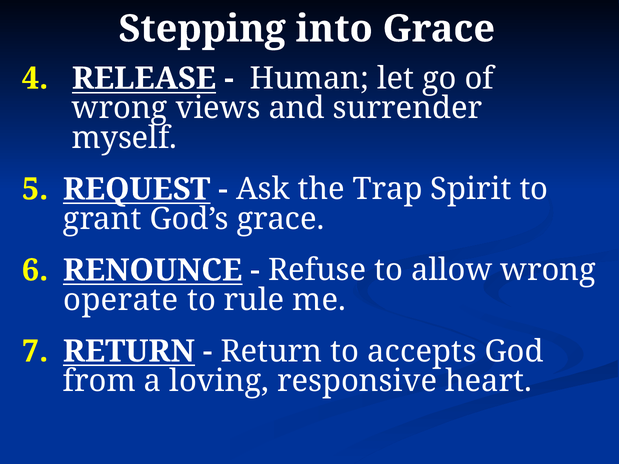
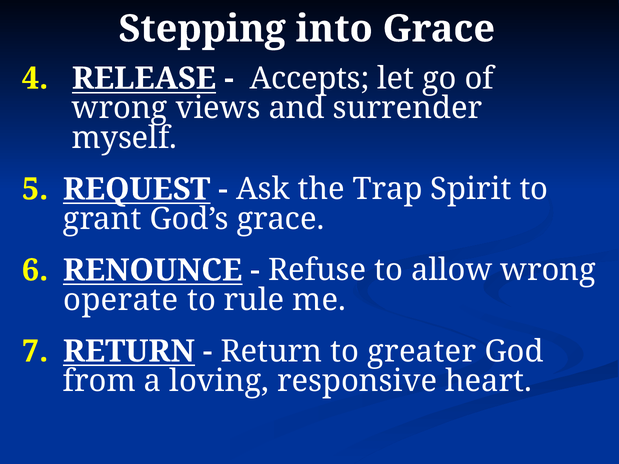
Human: Human -> Accepts (310, 79)
accepts: accepts -> greater (422, 351)
